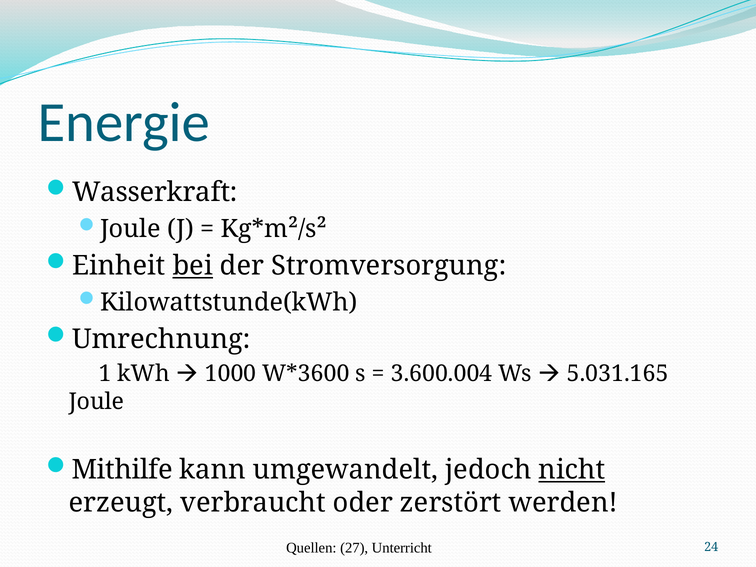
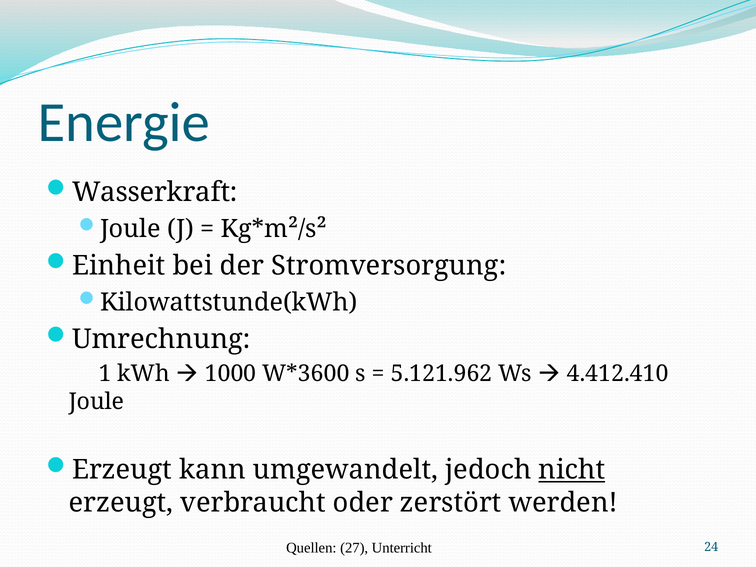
bei underline: present -> none (193, 266)
3.600.004: 3.600.004 -> 5.121.962 (442, 374)
5.031.165: 5.031.165 -> 4.412.410 (618, 374)
Mithilfe: Mithilfe -> Erzeugt (122, 470)
